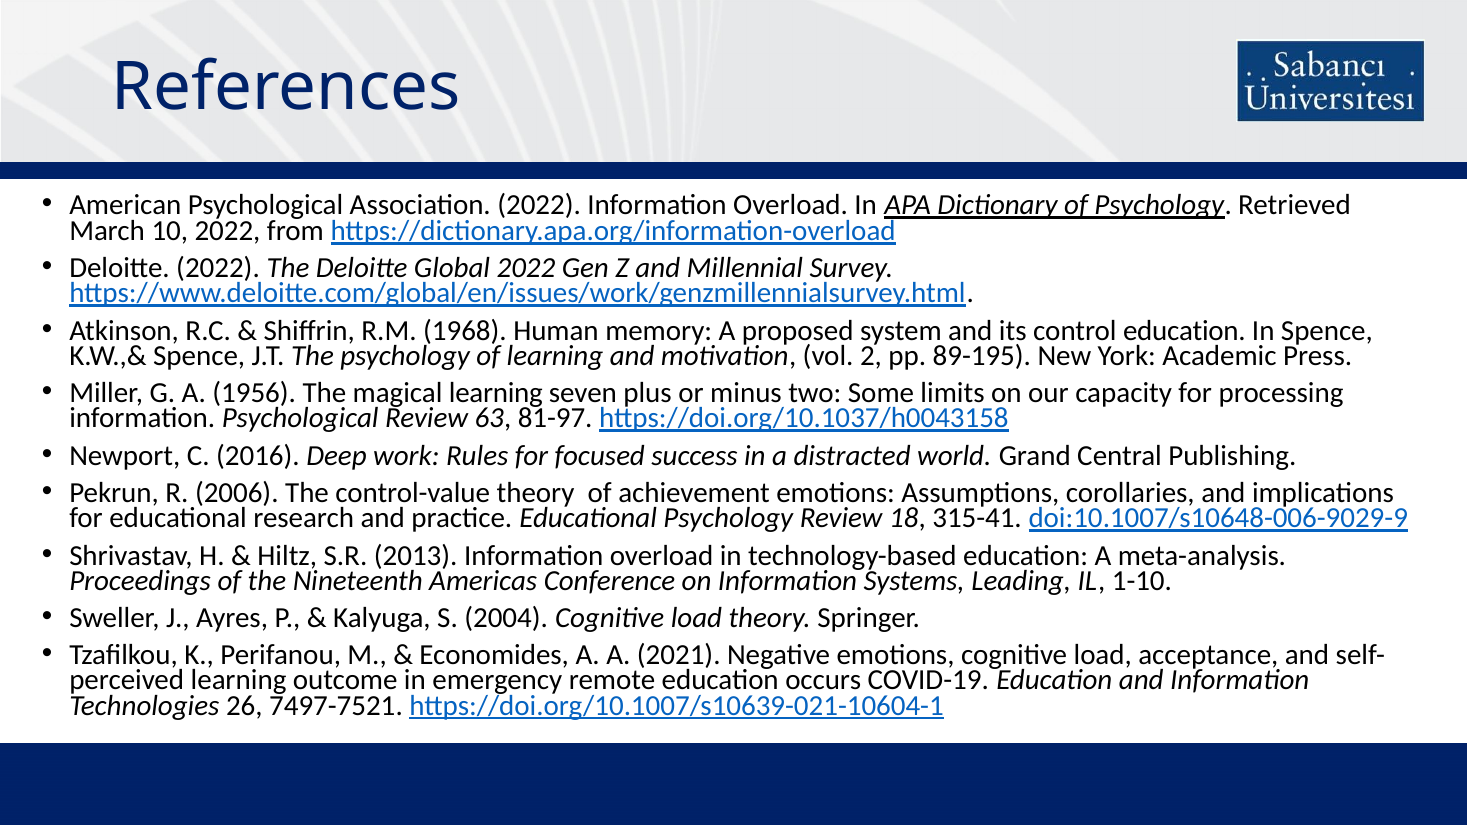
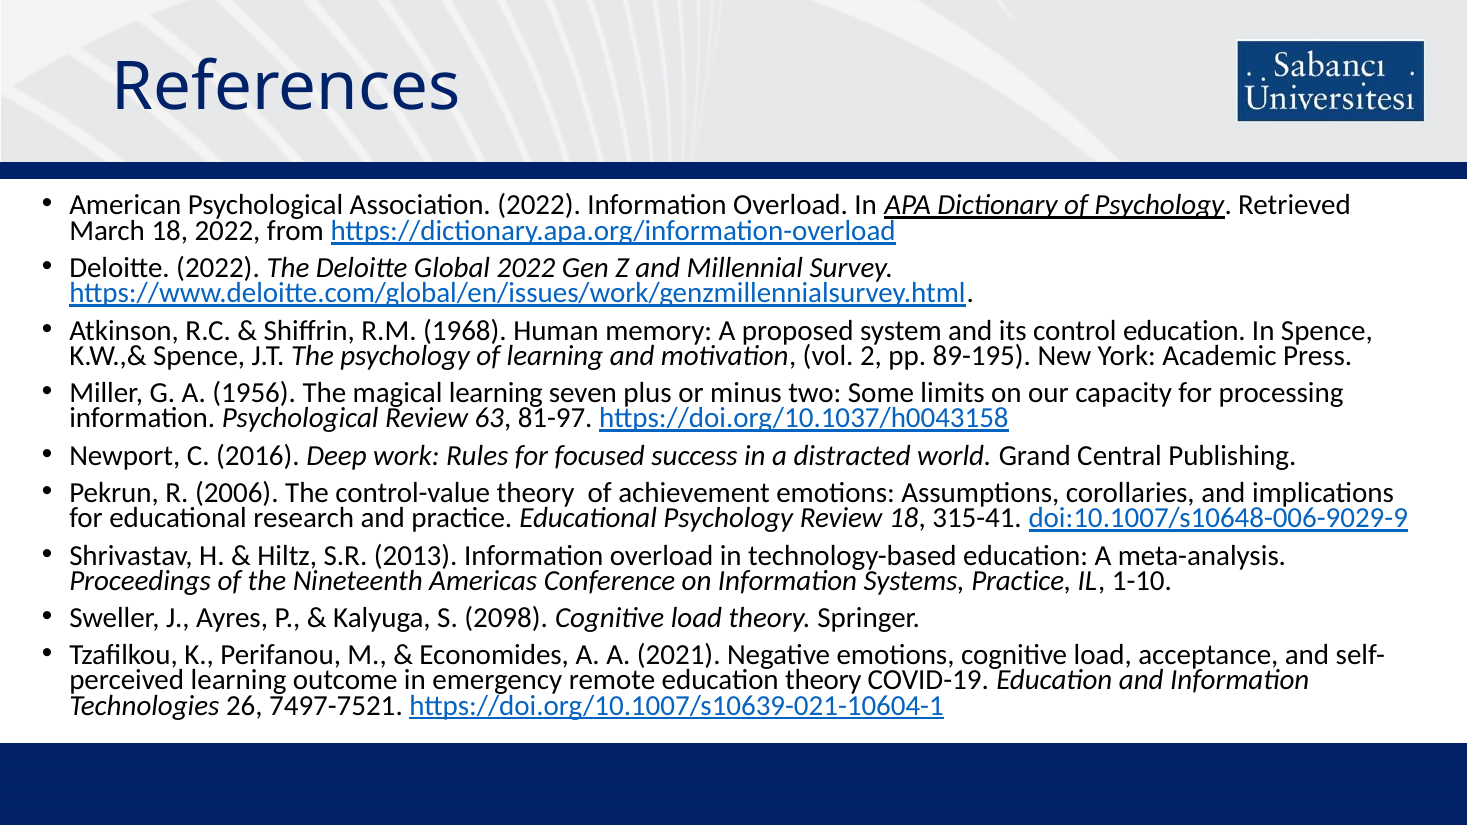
March 10: 10 -> 18 (170, 231)
Systems Leading: Leading -> Practice (1021, 581)
2004: 2004 -> 2098 (506, 618)
education occurs: occurs -> theory (823, 680)
